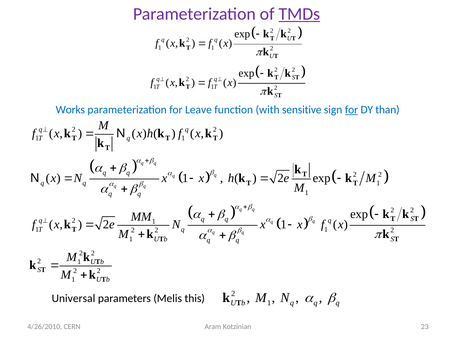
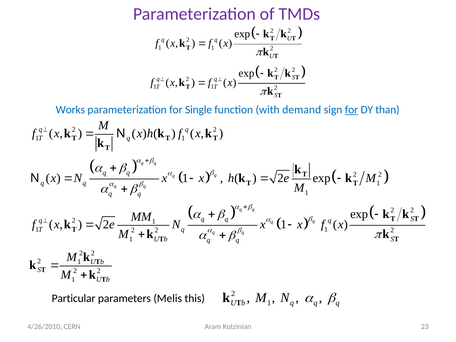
TMDs underline: present -> none (299, 14)
Leave: Leave -> Single (199, 110)
sensitive: sensitive -> demand (302, 110)
Universal: Universal -> Particular (74, 298)
